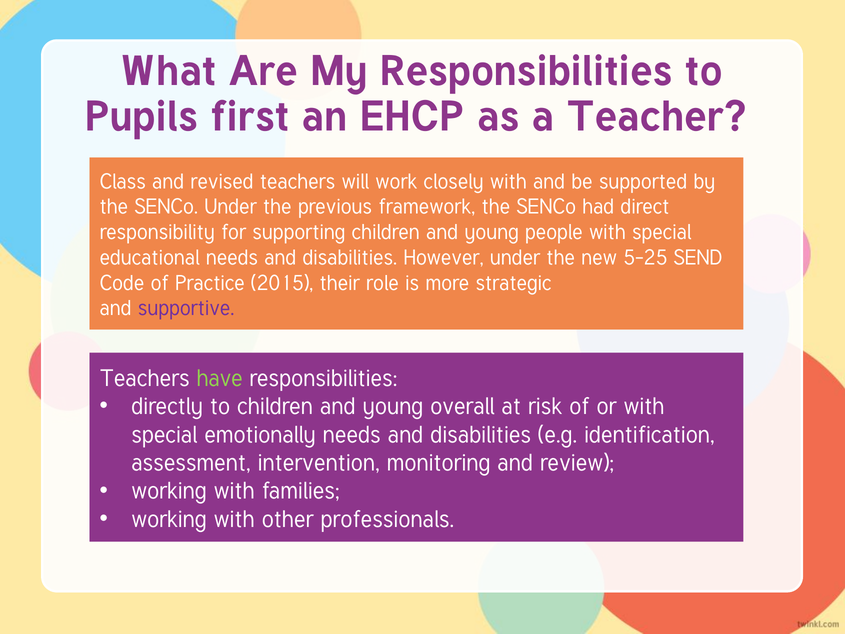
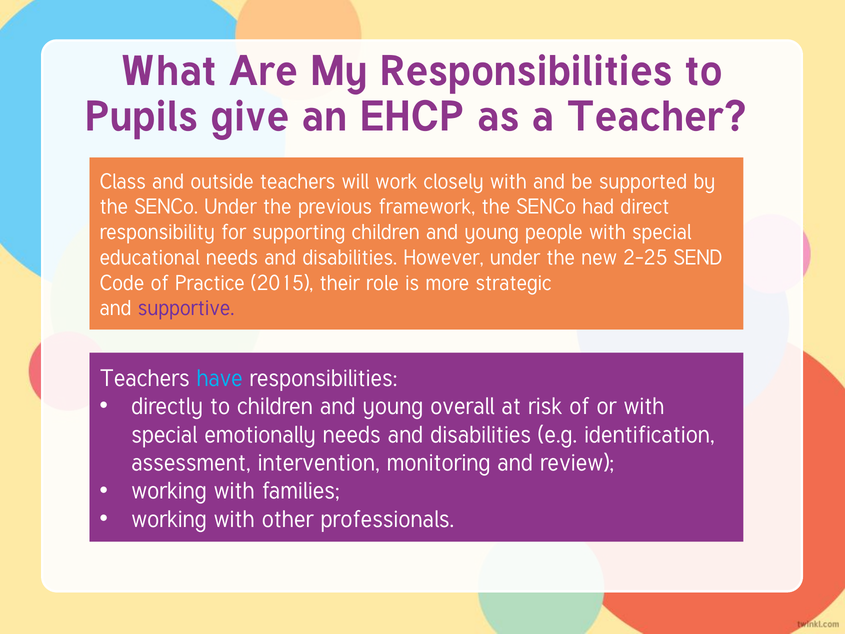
first: first -> give (250, 117)
revised: revised -> outside (222, 182)
5-25: 5-25 -> 2-25 (645, 258)
have colour: light green -> light blue (220, 378)
